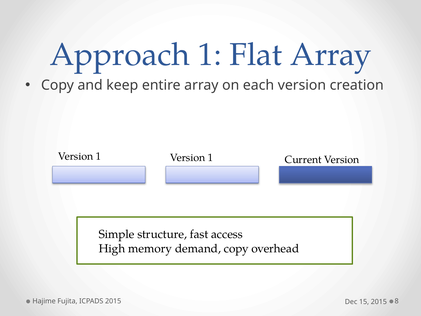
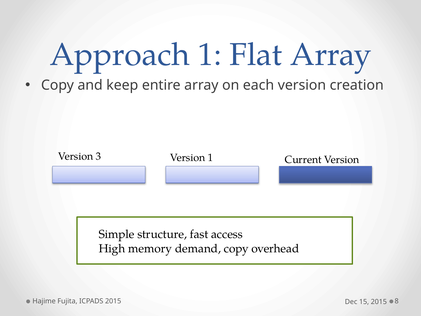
1: 1 -> 3 (99, 156)
